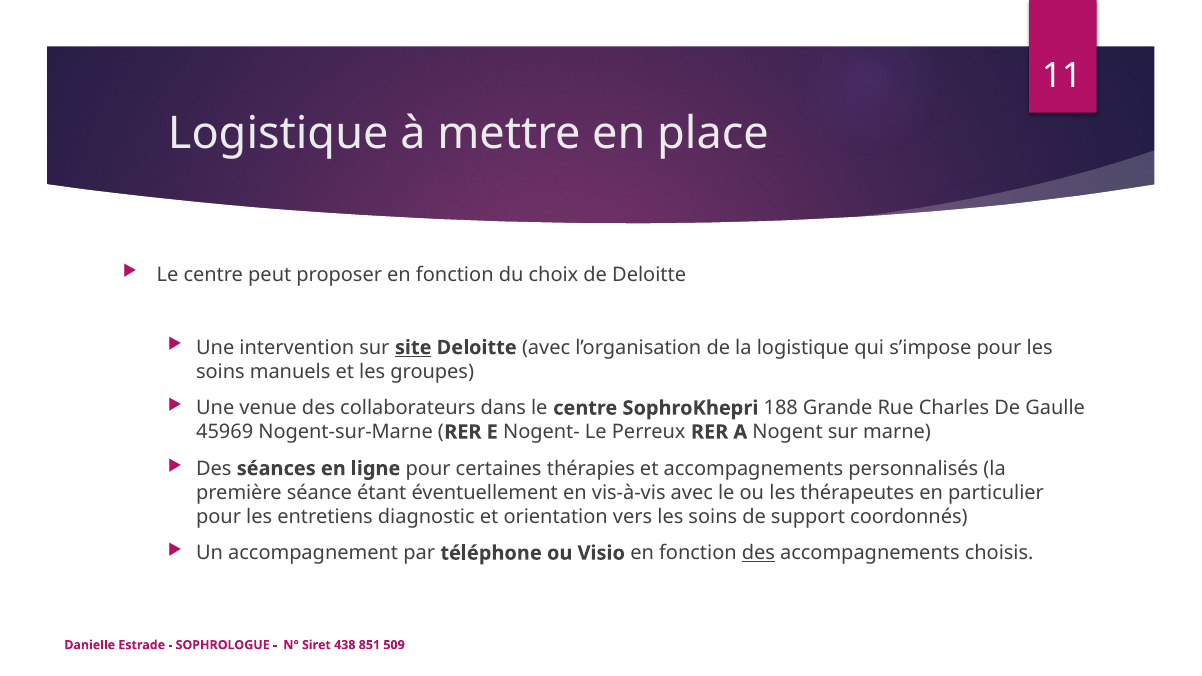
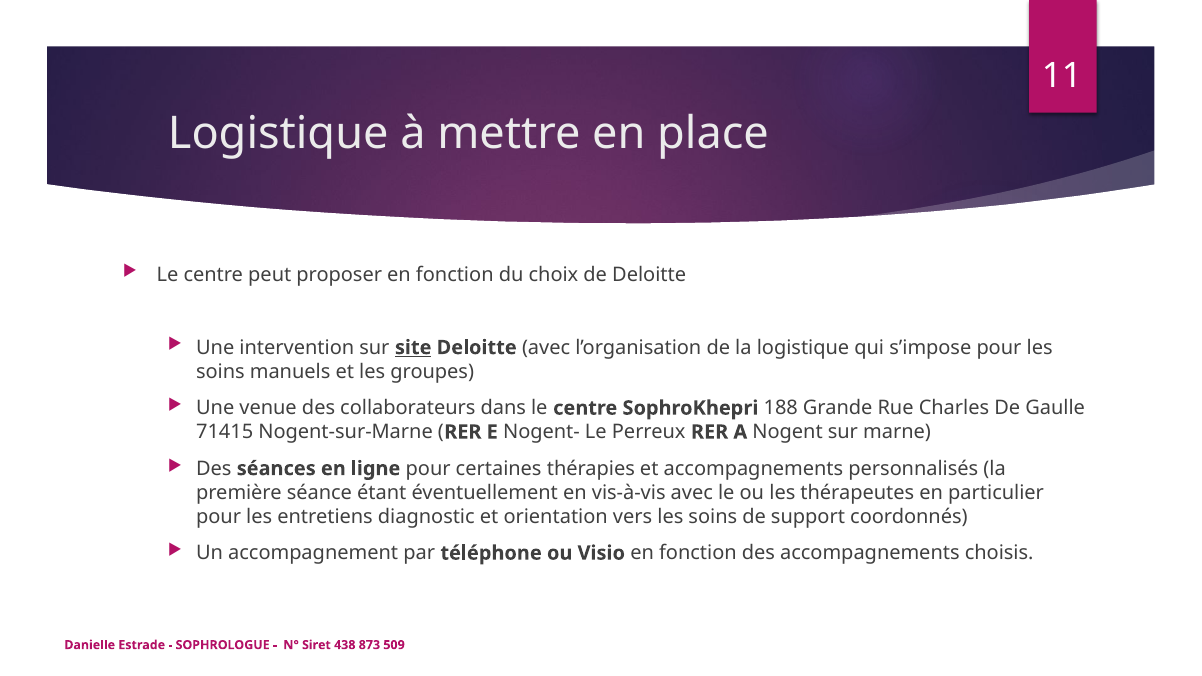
45969: 45969 -> 71415 (225, 432)
des underline: present -> none (758, 553)
851: 851 -> 873 (369, 645)
